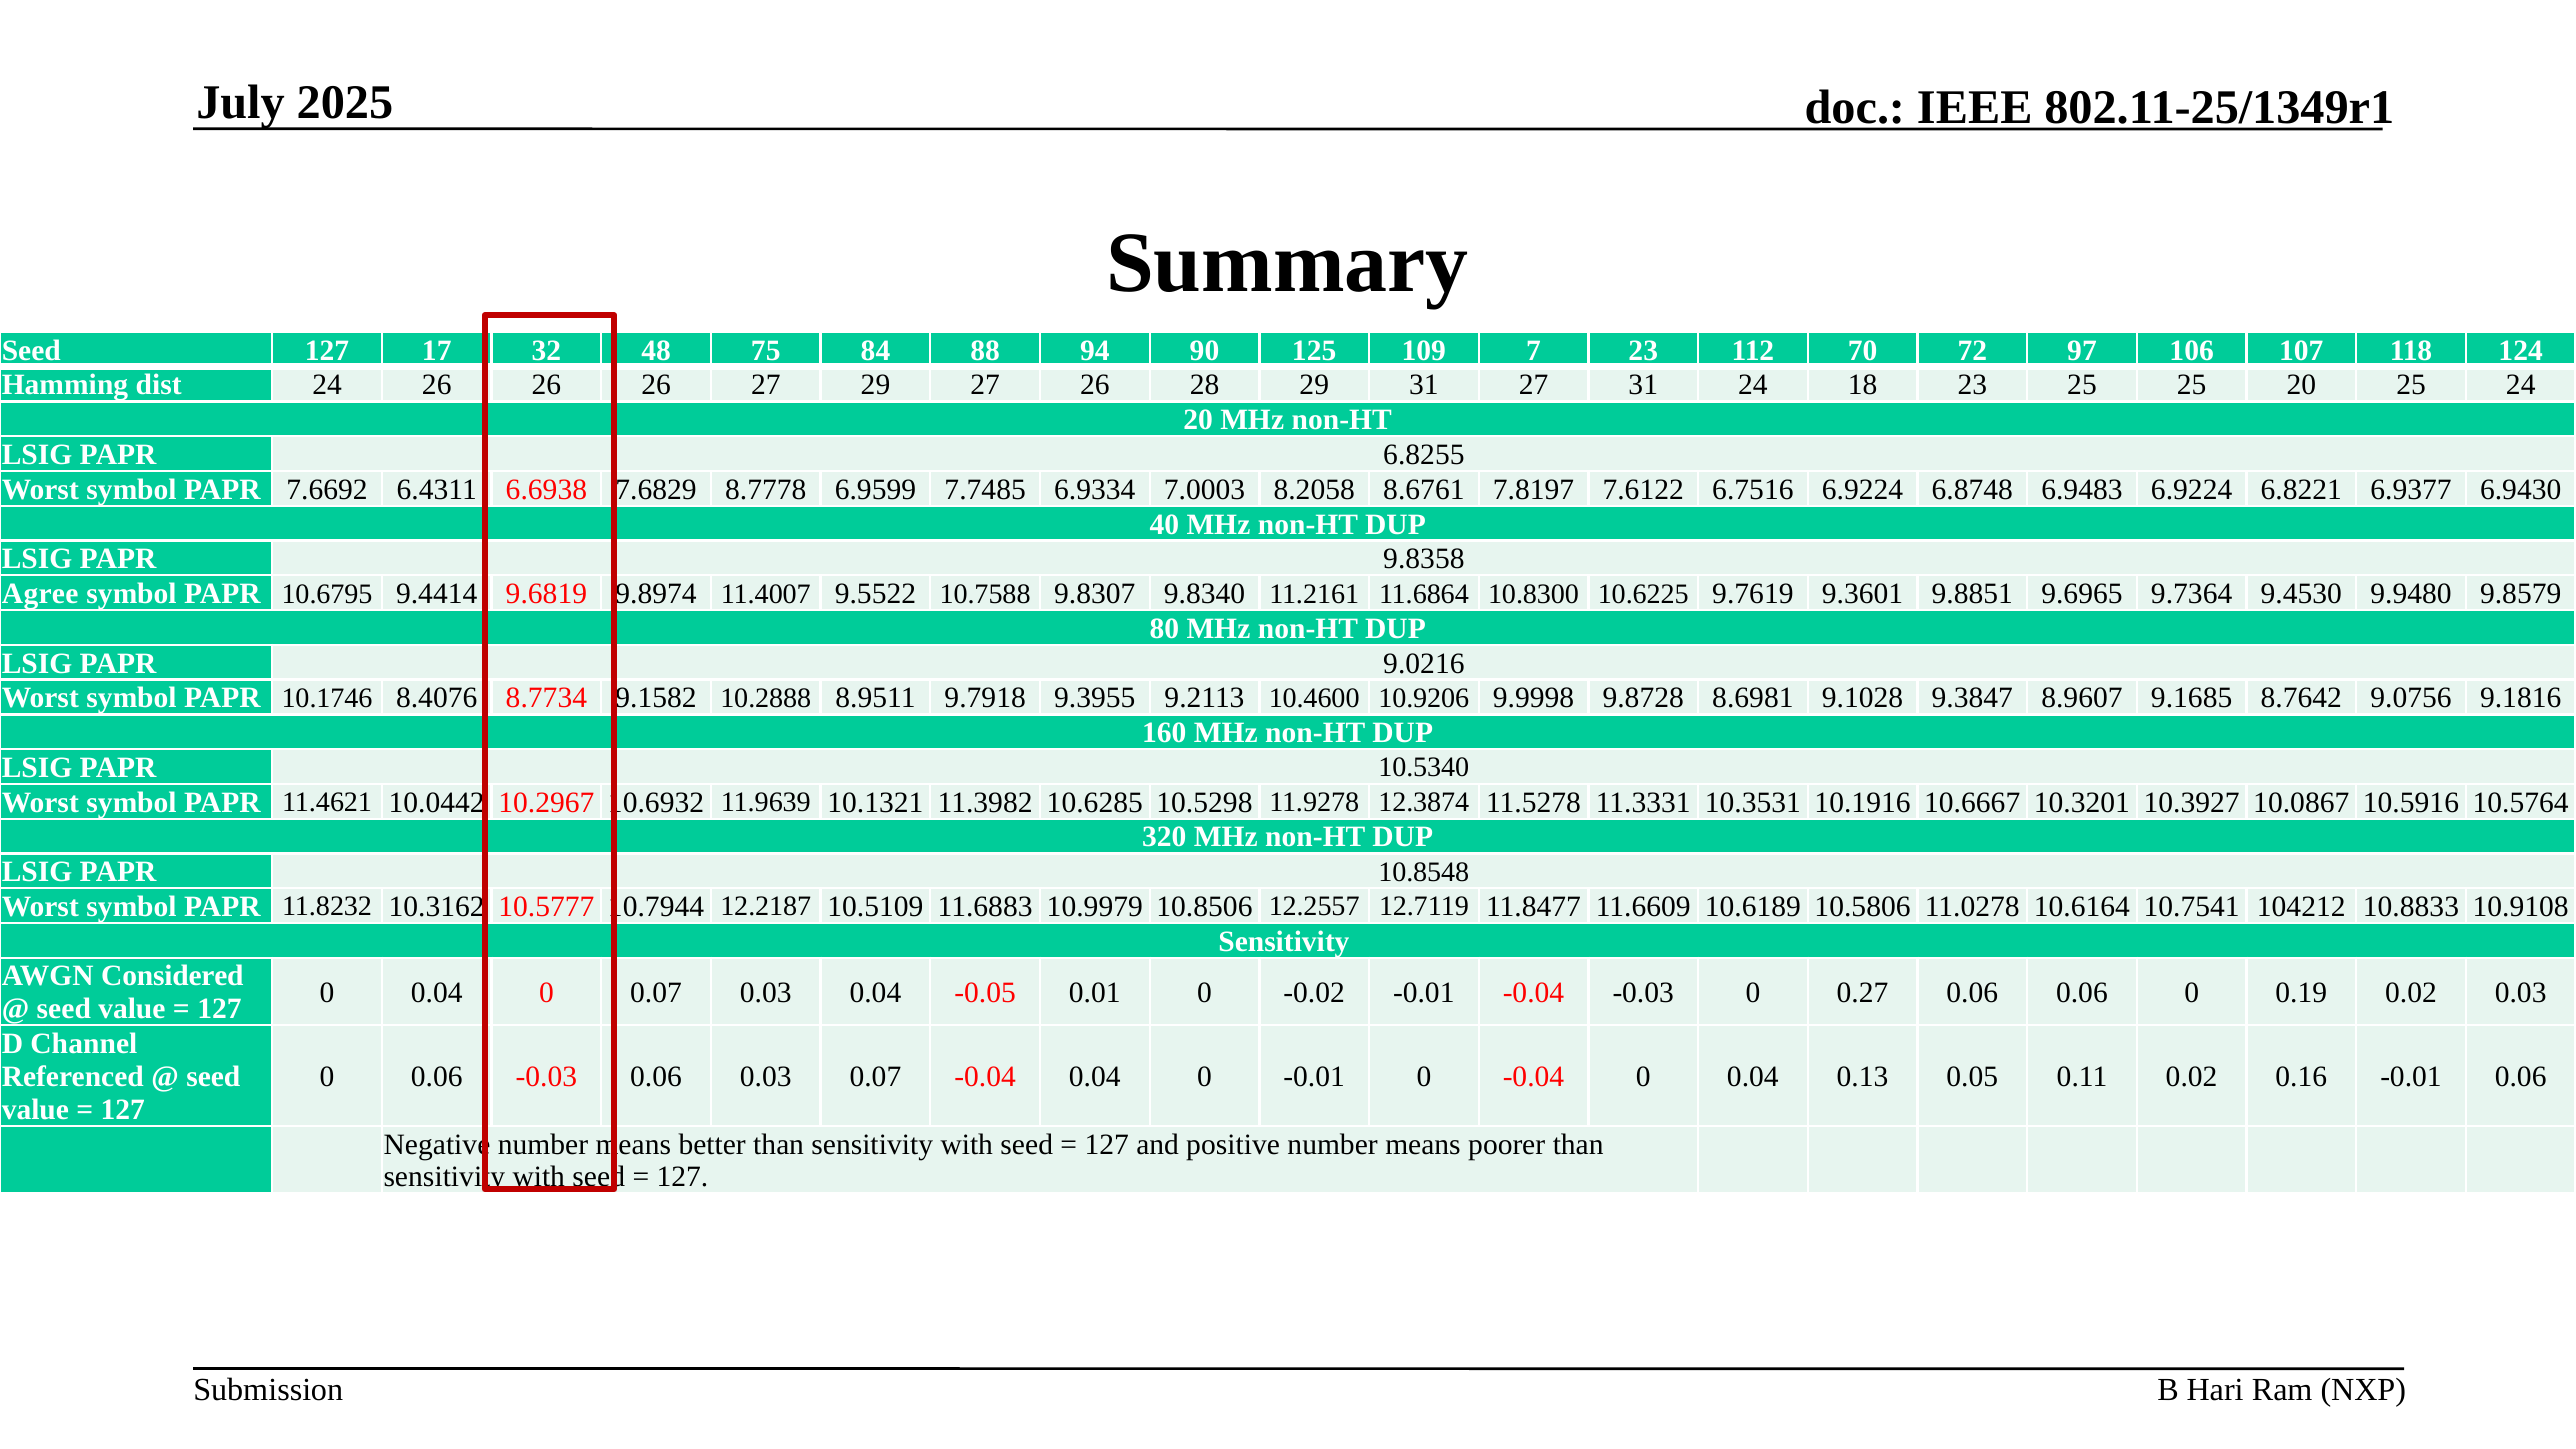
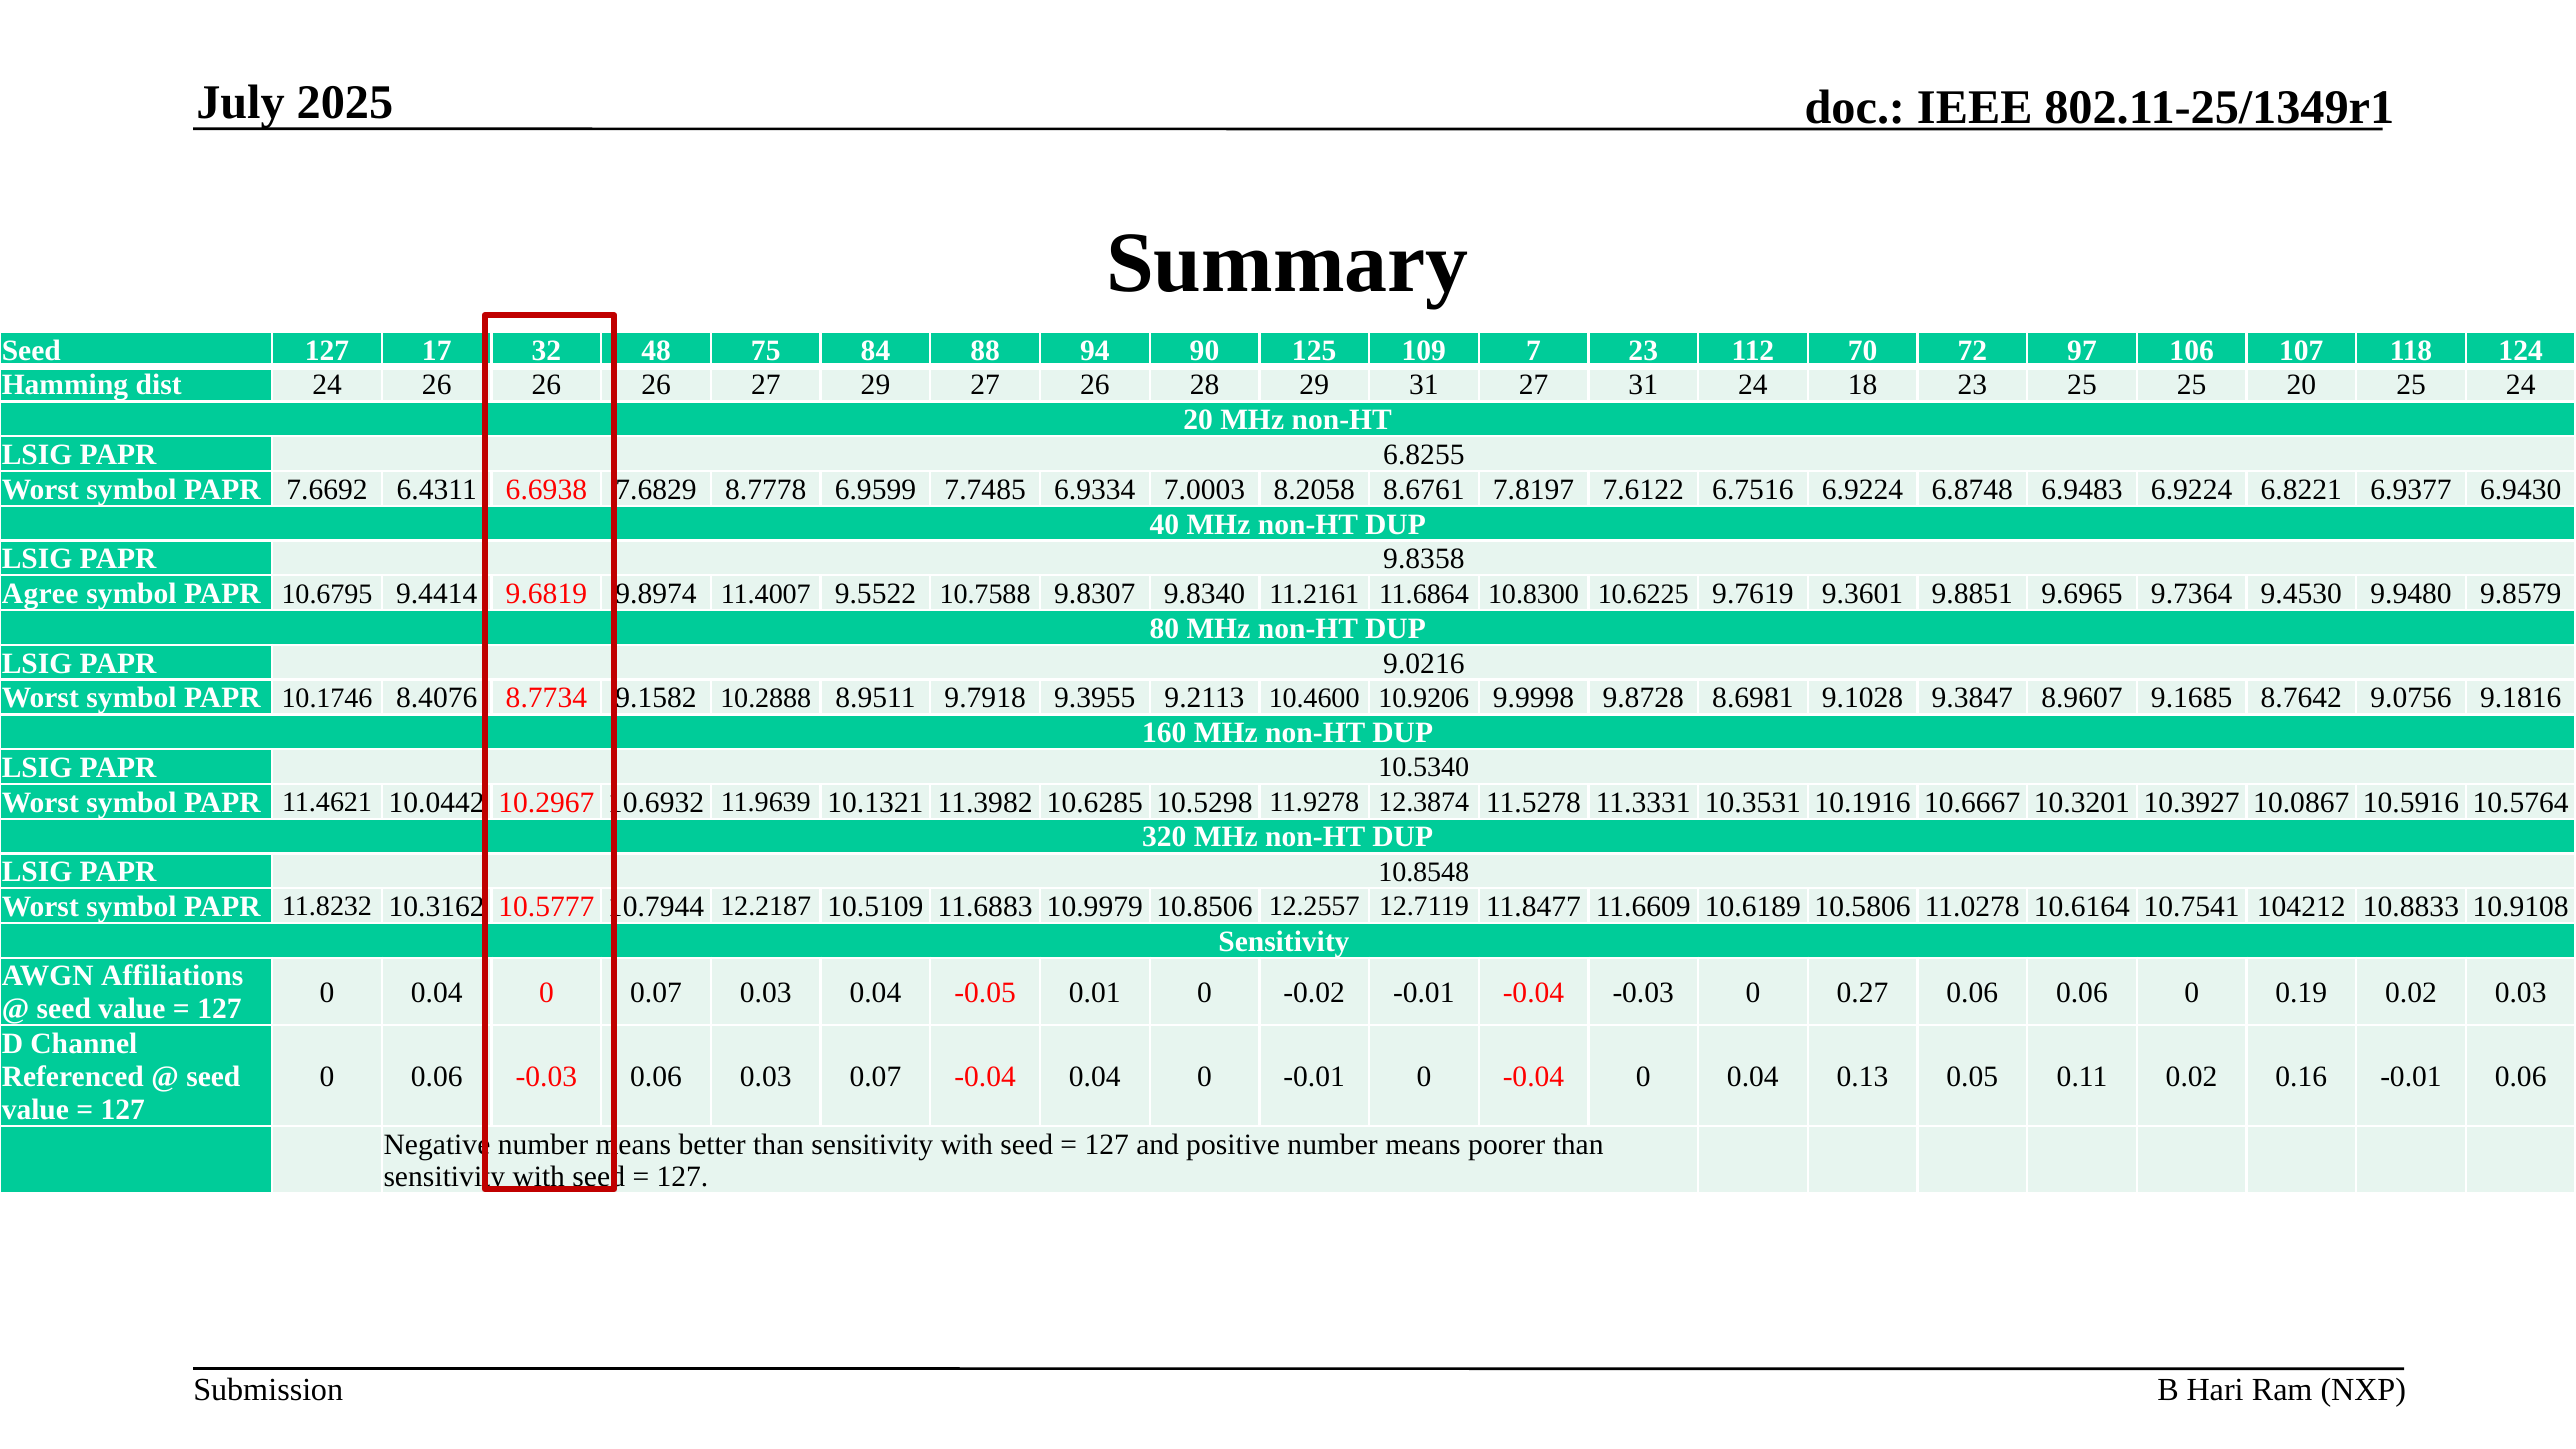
Considered: Considered -> Affiliations (172, 976)
